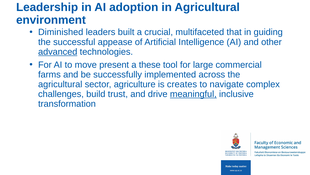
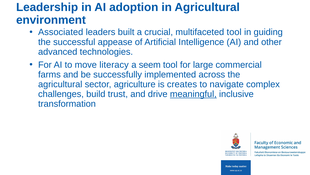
Diminished: Diminished -> Associated (61, 32)
multifaceted that: that -> tool (234, 32)
advanced underline: present -> none (58, 52)
present: present -> literacy (114, 65)
these: these -> seem (150, 65)
